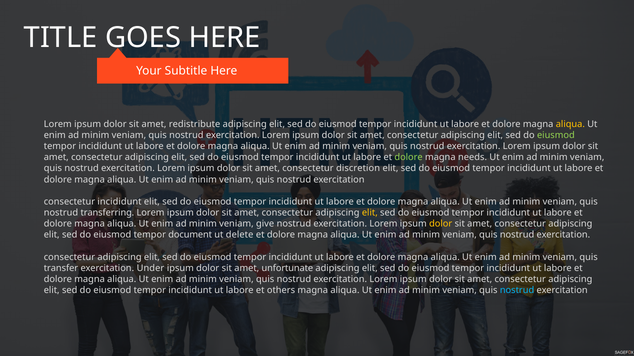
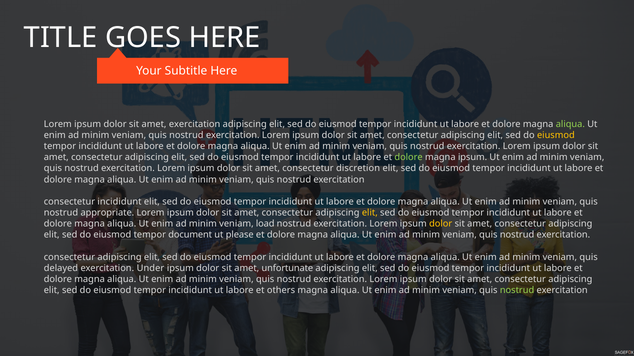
amet redistribute: redistribute -> exercitation (195, 124)
aliqua colour: yellow -> light green (570, 124)
eiusmod colour: light green -> yellow (556, 135)
magna needs: needs -> ipsum (473, 158)
transferring: transferring -> appropriate (107, 213)
give: give -> load (265, 224)
delete: delete -> please (240, 235)
transfer: transfer -> delayed (61, 269)
nostrud colour: light blue -> light green (517, 291)
